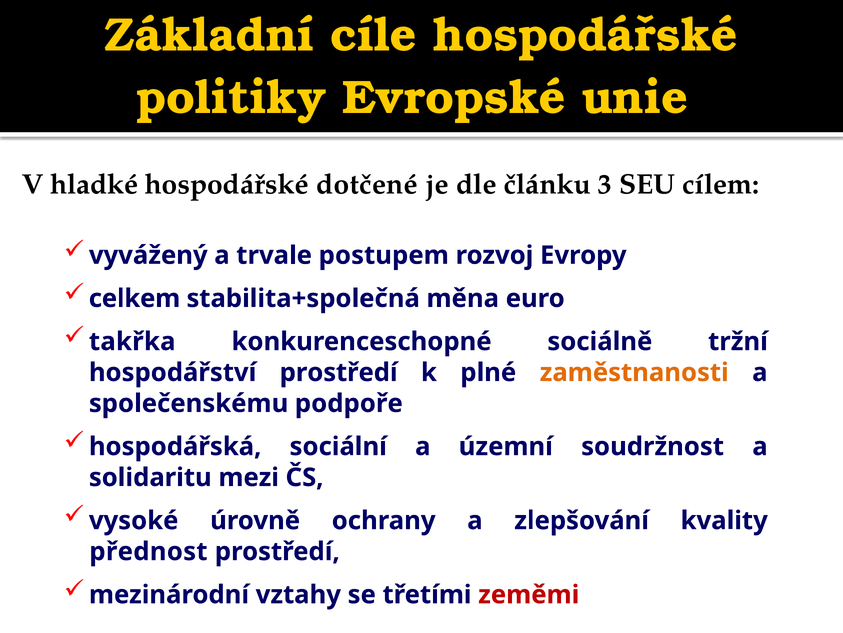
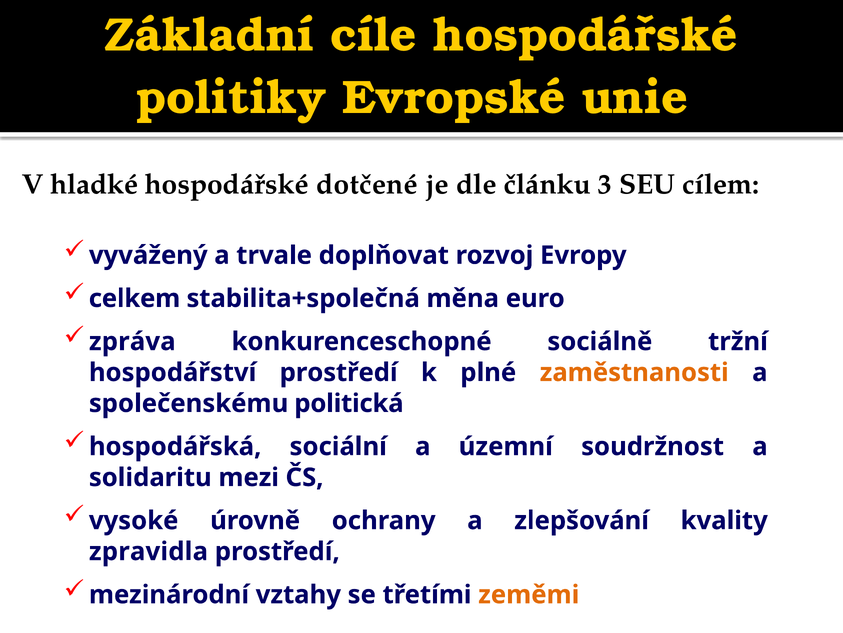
postupem: postupem -> doplňovat (384, 255)
takřka: takřka -> zpráva (132, 341)
podpoře: podpoře -> politická (349, 403)
přednost: přednost -> zpravidla (148, 551)
zeměmi colour: red -> orange (529, 594)
